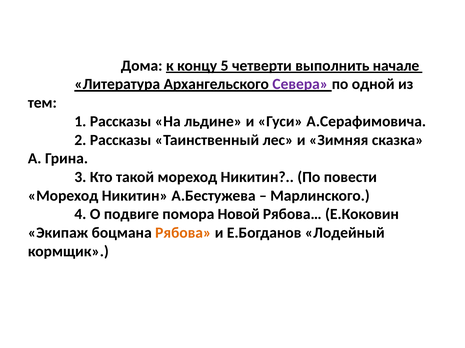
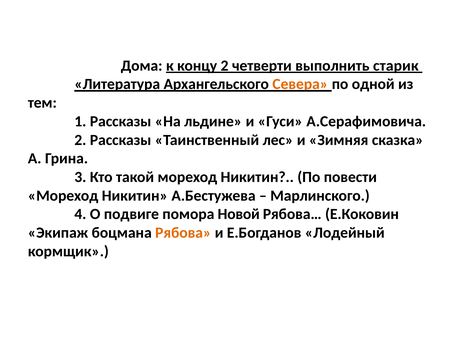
концу 5: 5 -> 2 (225, 66)
начале: начале -> старик (396, 66)
Севера colour: purple -> orange (300, 84)
